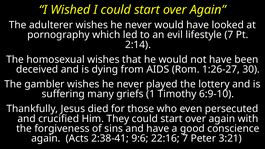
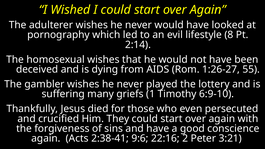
lifestyle 7: 7 -> 8 (229, 35)
30: 30 -> 55 (251, 69)
22:16 7: 7 -> 2 (185, 138)
